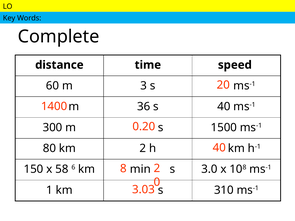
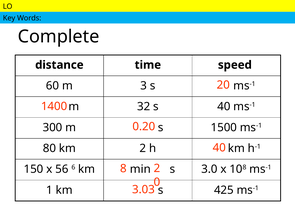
36: 36 -> 32 (144, 107)
58: 58 -> 56 (62, 169)
310: 310 -> 425 (224, 190)
